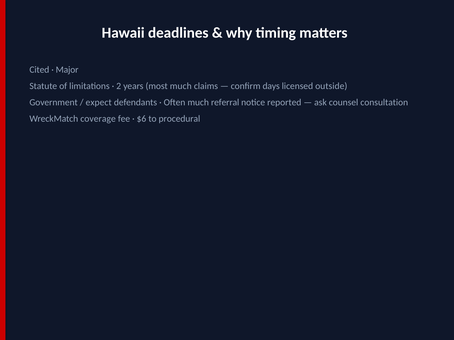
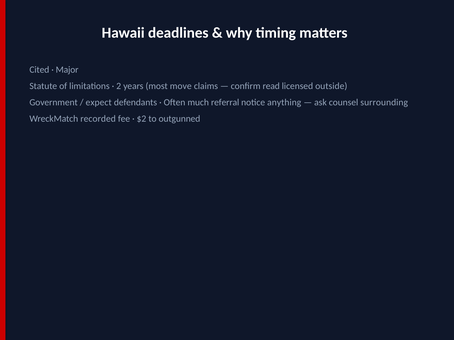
most much: much -> move (181, 86)
days: days -> read (271, 86)
reported: reported -> anything (284, 103)
consultation: consultation -> surrounding (384, 103)
coverage: coverage -> recorded (98, 119)
$6: $6 -> $2 (141, 119)
procedural: procedural -> outgunned (179, 119)
